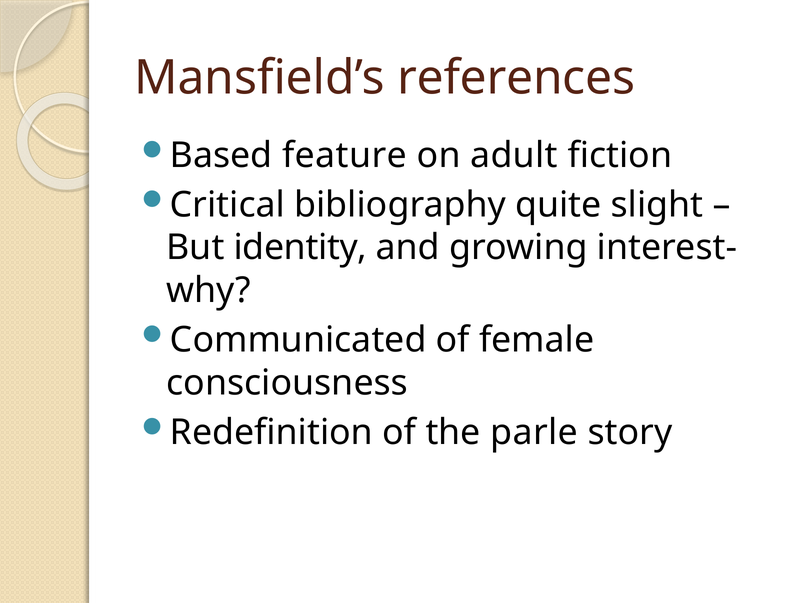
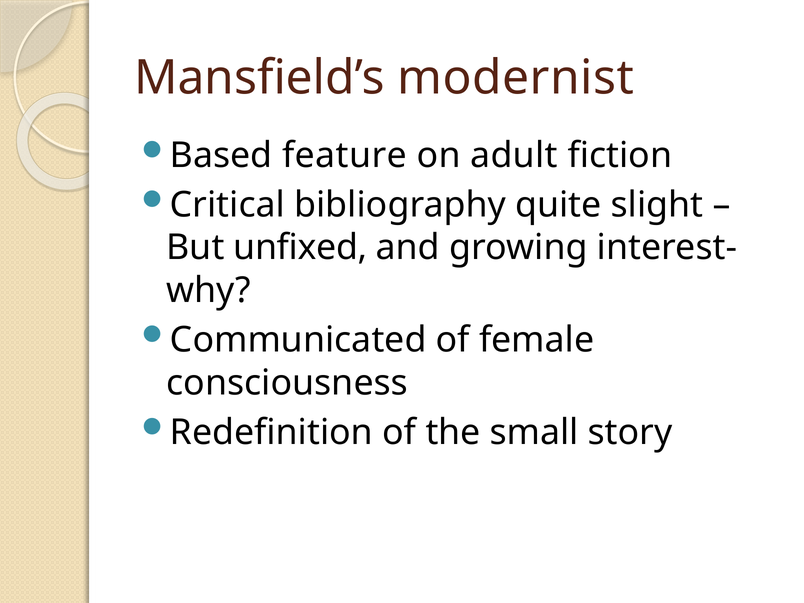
references: references -> modernist (516, 78)
identity: identity -> unfixed (300, 248)
parle: parle -> small (534, 433)
